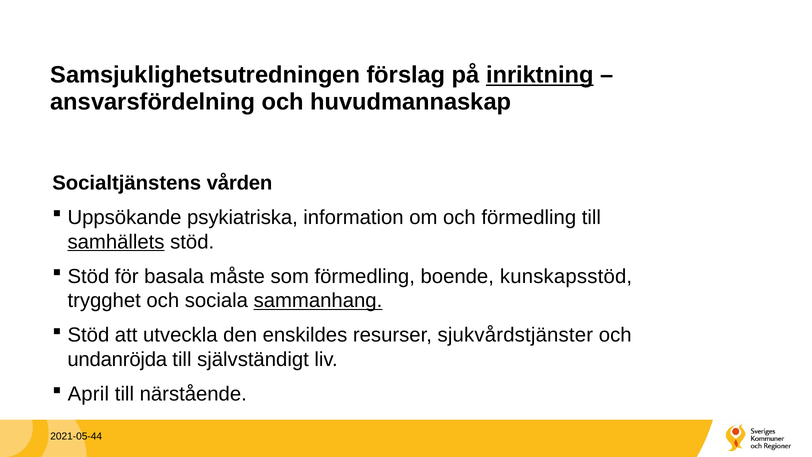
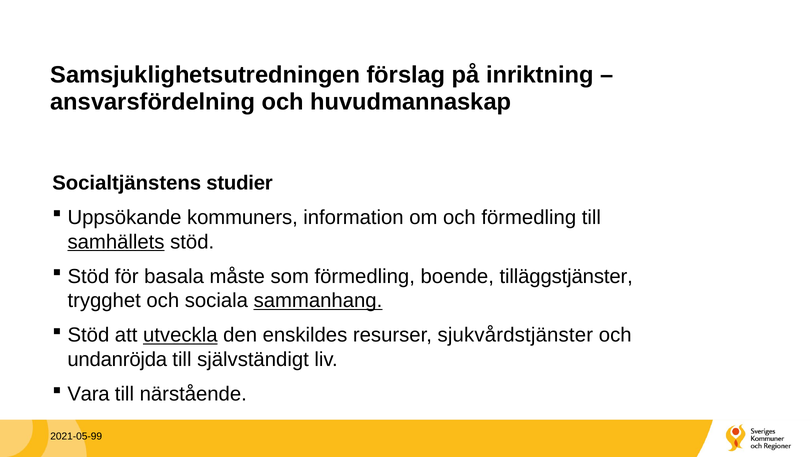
inriktning underline: present -> none (540, 75)
vården: vården -> studier (240, 183)
psykiatriska: psykiatriska -> kommuners (242, 217)
kunskapsstöd: kunskapsstöd -> tilläggstjänster (566, 276)
utveckla underline: none -> present (180, 335)
April: April -> Vara (89, 394)
2021-05-44: 2021-05-44 -> 2021-05-99 (76, 436)
